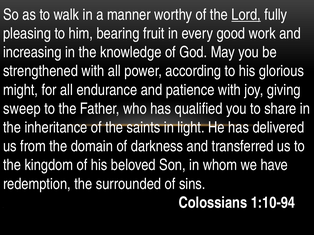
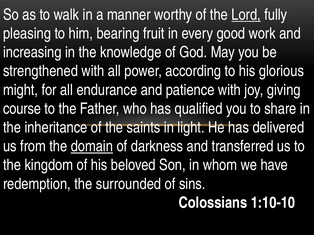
sweep: sweep -> course (22, 109)
domain underline: none -> present (92, 147)
1:10-94: 1:10-94 -> 1:10-10 (273, 203)
